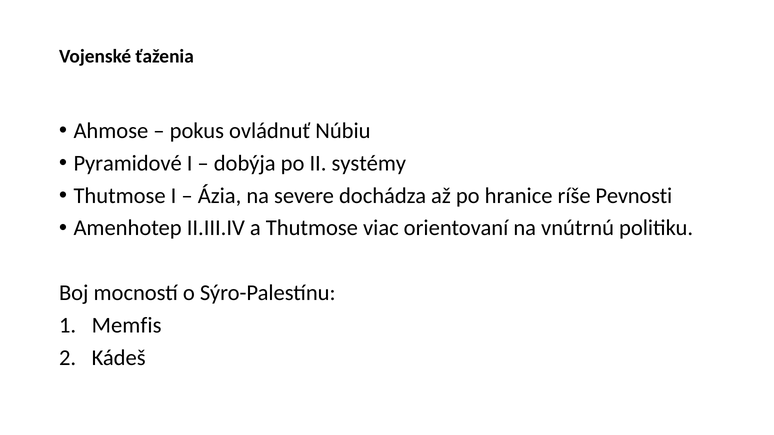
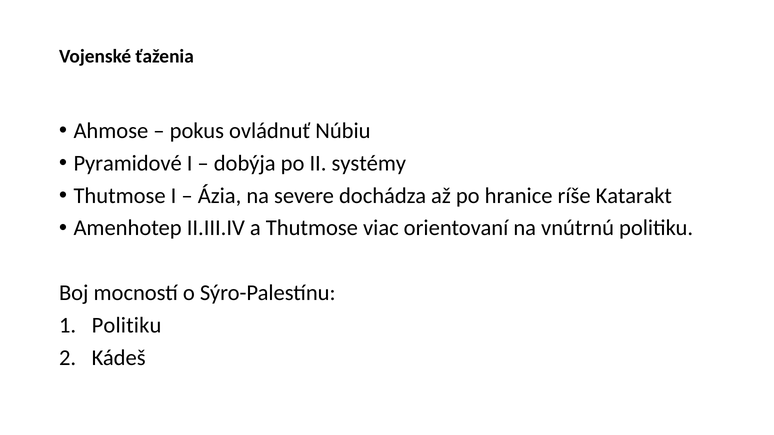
Pevnosti: Pevnosti -> Katarakt (634, 196)
Memfis: Memfis -> Politiku (127, 326)
